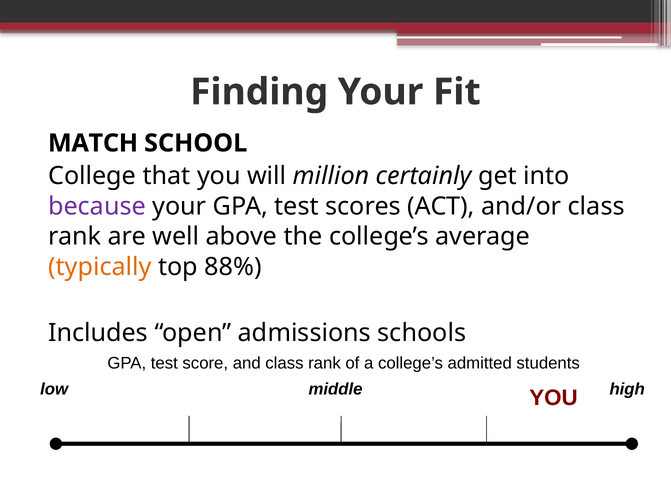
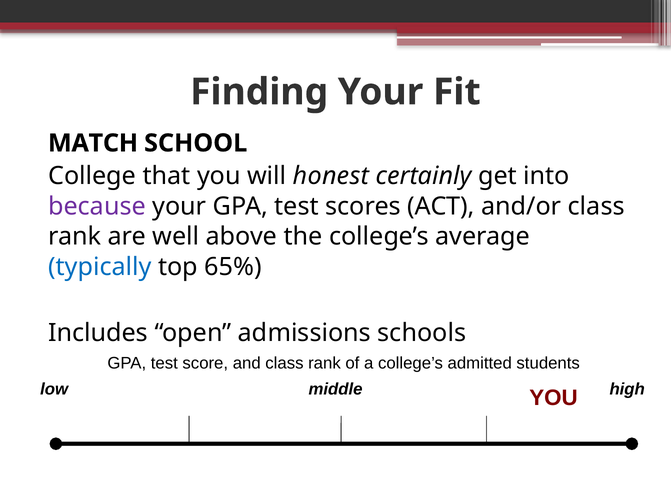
million: million -> honest (331, 176)
typically colour: orange -> blue (100, 267)
88%: 88% -> 65% (233, 267)
